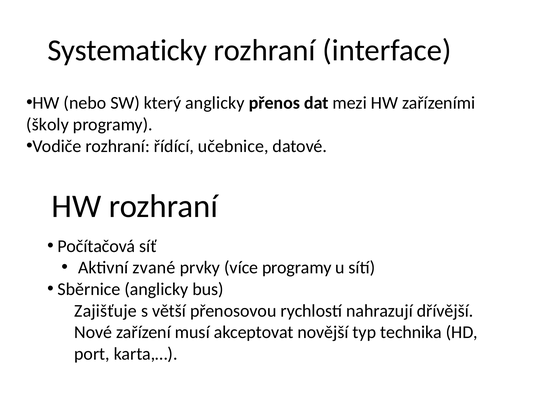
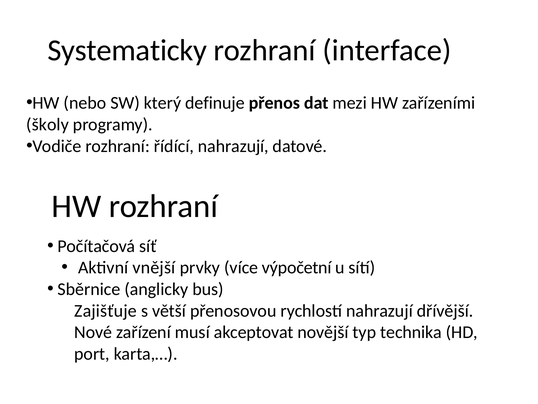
který anglicky: anglicky -> definuje (215, 103)
řídící učebnice: učebnice -> nahrazují (233, 146)
zvané: zvané -> vnější (154, 267)
více programy: programy -> výpočetní (297, 267)
